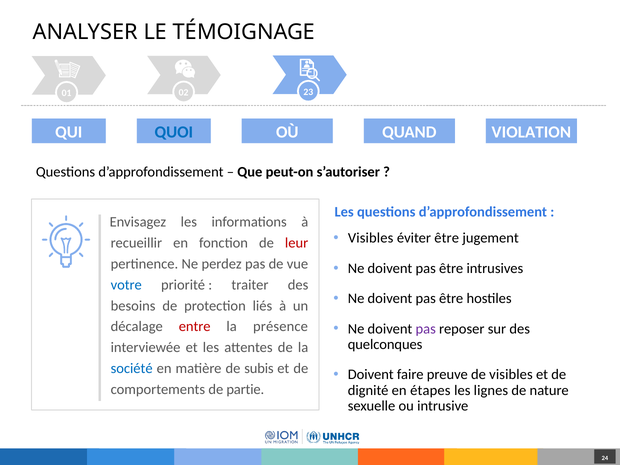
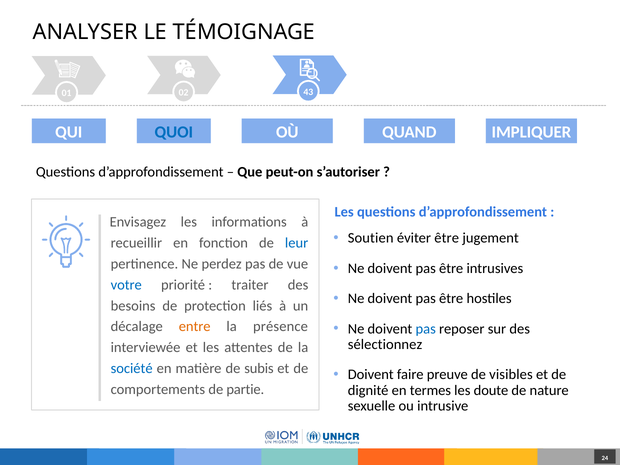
23: 23 -> 43 (308, 92)
VIOLATION: VIOLATION -> IMPLIQUER (531, 132)
Visibles: Visibles -> Soutien (371, 238)
leur colour: red -> blue (297, 243)
entre colour: red -> orange (195, 327)
pas colour: purple -> blue (426, 329)
quelconques: quelconques -> sélectionnez (385, 345)
étapes: étapes -> termes (430, 390)
lignes: lignes -> doute (491, 390)
